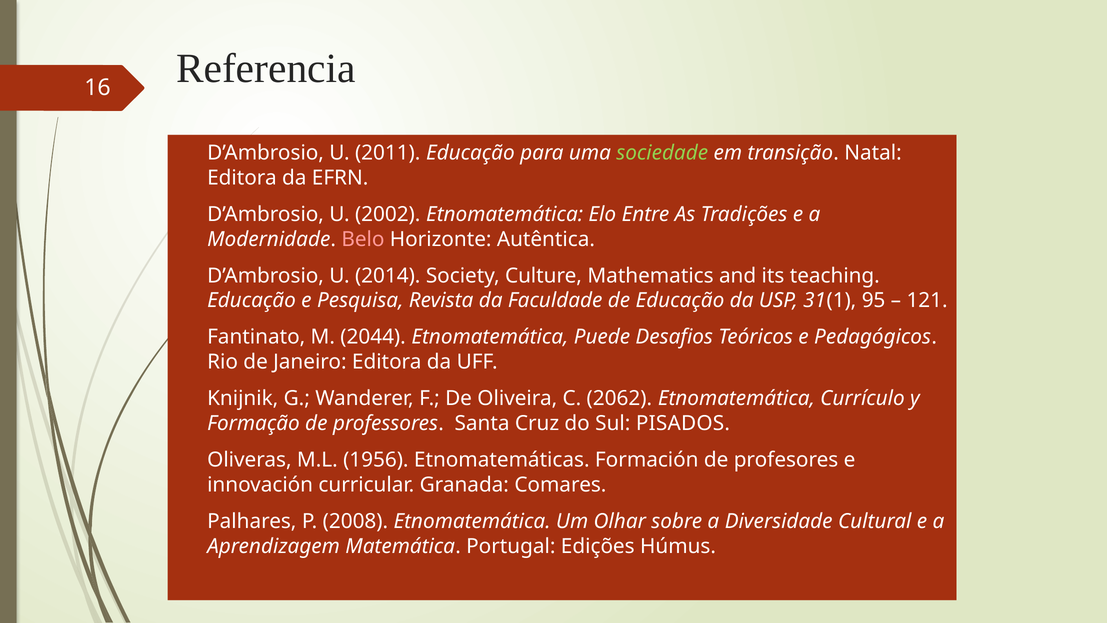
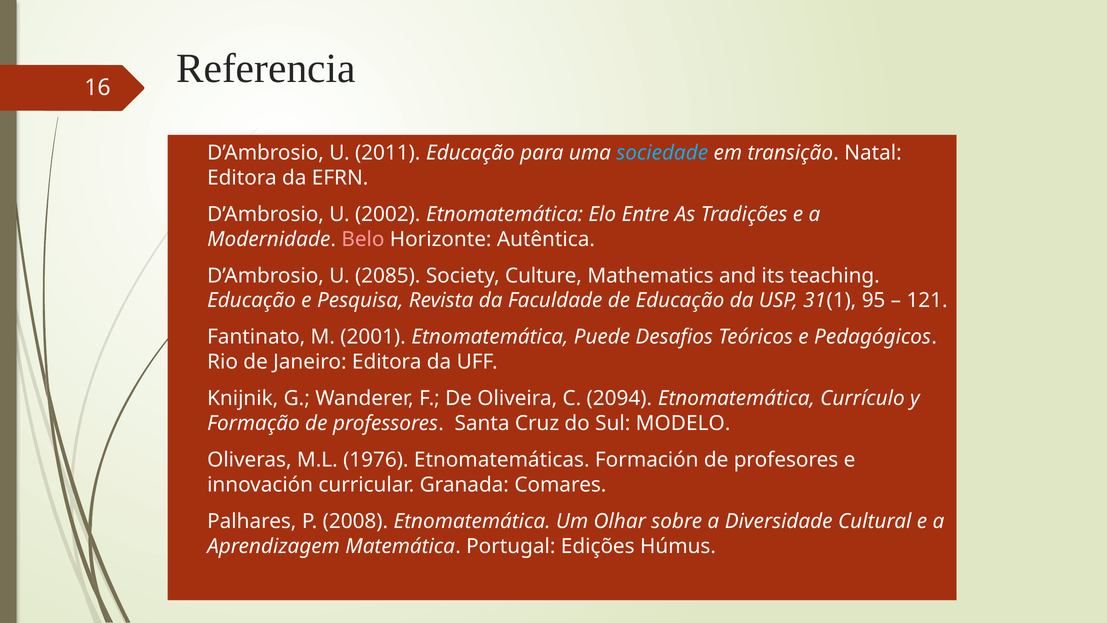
sociedade colour: light green -> light blue (662, 153)
2014: 2014 -> 2085 (388, 276)
2044: 2044 -> 2001 (373, 337)
2062: 2062 -> 2094 (619, 398)
PISADOS: PISADOS -> MODELO (683, 423)
1956: 1956 -> 1976 (376, 460)
